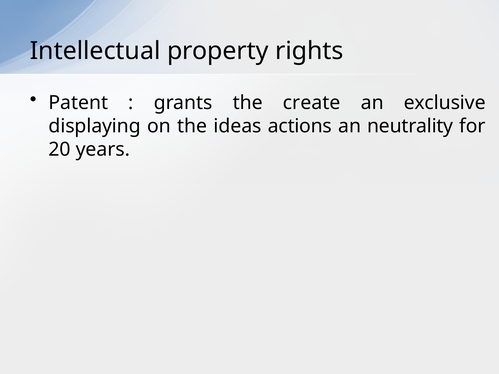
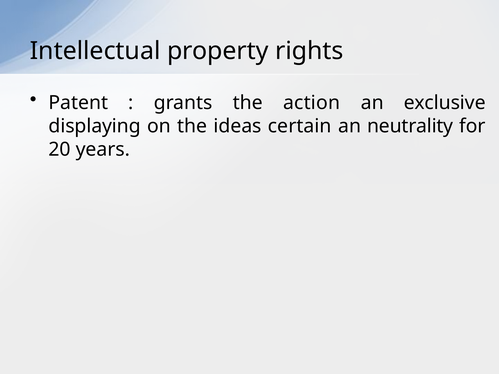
create: create -> action (312, 103)
actions: actions -> certain (300, 126)
